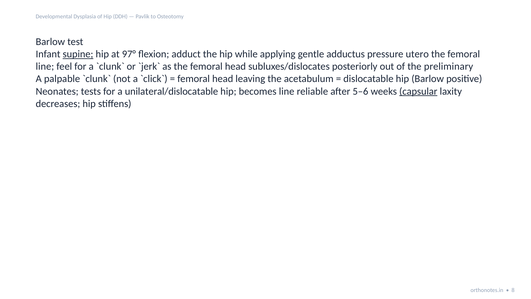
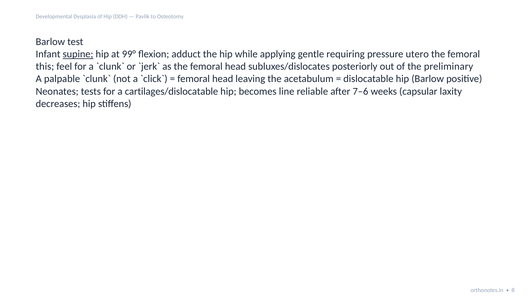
97°: 97° -> 99° (129, 54)
adductus: adductus -> requiring (346, 54)
line: line -> this (45, 66)
unilateral/dislocatable: unilateral/dislocatable -> cartilages/dislocatable (171, 91)
5–6: 5–6 -> 7–6 (360, 91)
capsular underline: present -> none (418, 91)
